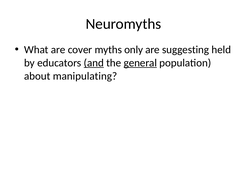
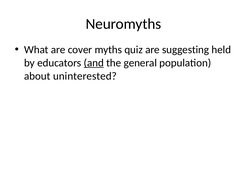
only: only -> quiz (134, 50)
general underline: present -> none (140, 63)
manipulating: manipulating -> uninterested (85, 76)
